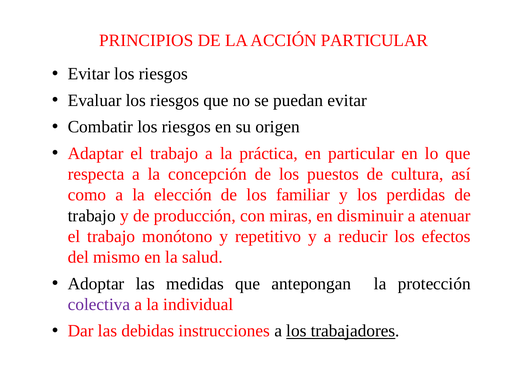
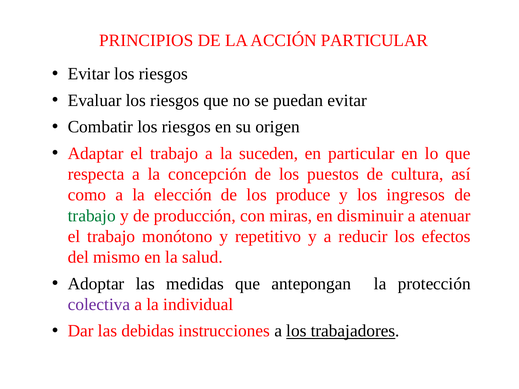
práctica: práctica -> suceden (269, 154)
familiar: familiar -> produce (303, 195)
perdidas: perdidas -> ingresos (416, 195)
trabajo colour: black -> green (92, 216)
